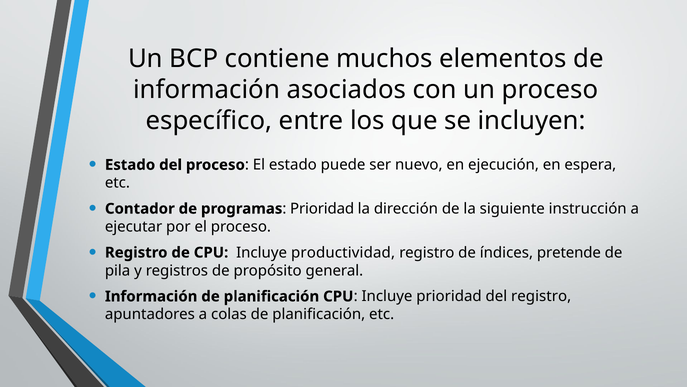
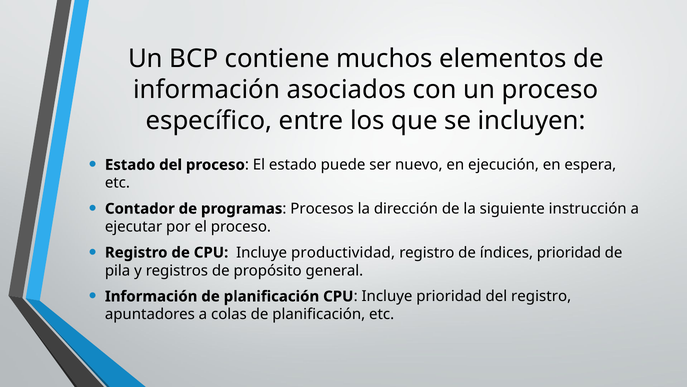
Prioridad: Prioridad -> Procesos (322, 208)
índices pretende: pretende -> prioridad (569, 252)
